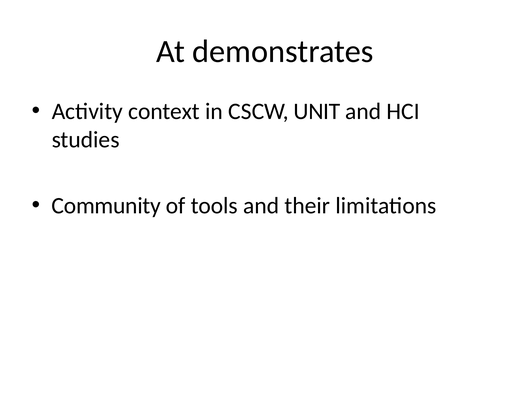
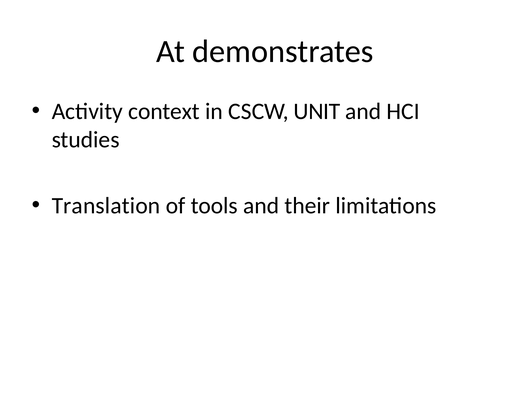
Community: Community -> Translation (106, 205)
